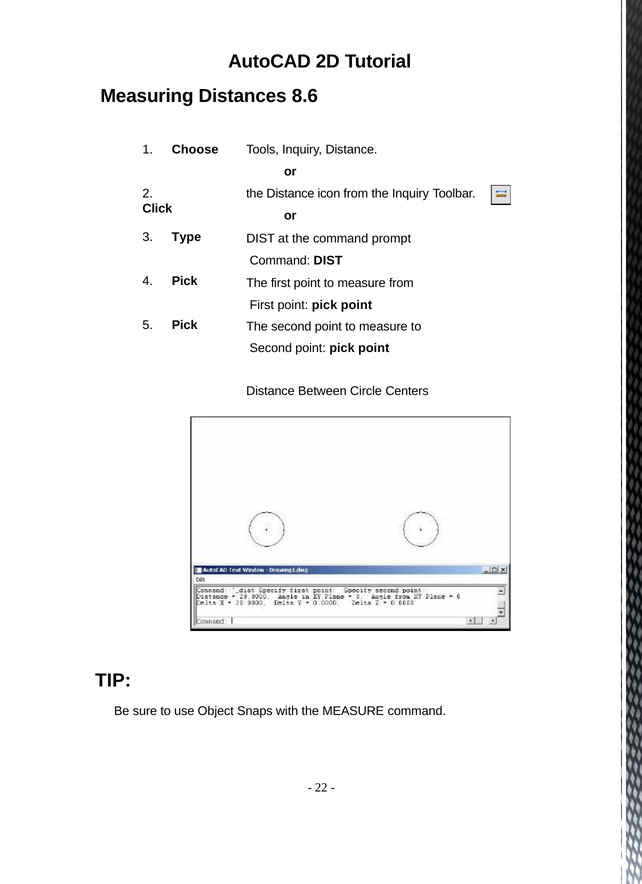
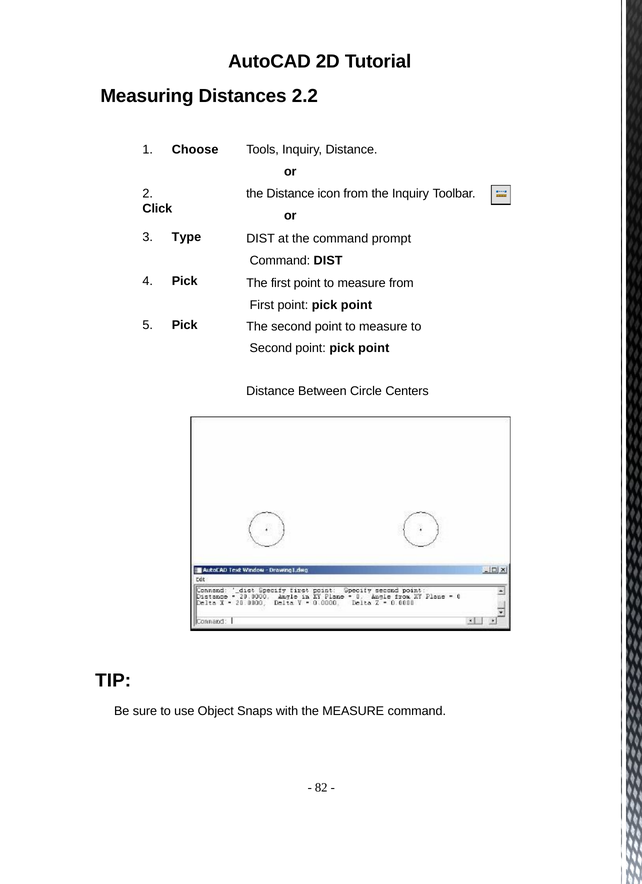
8.6: 8.6 -> 2.2 (305, 96)
22: 22 -> 82 (321, 787)
